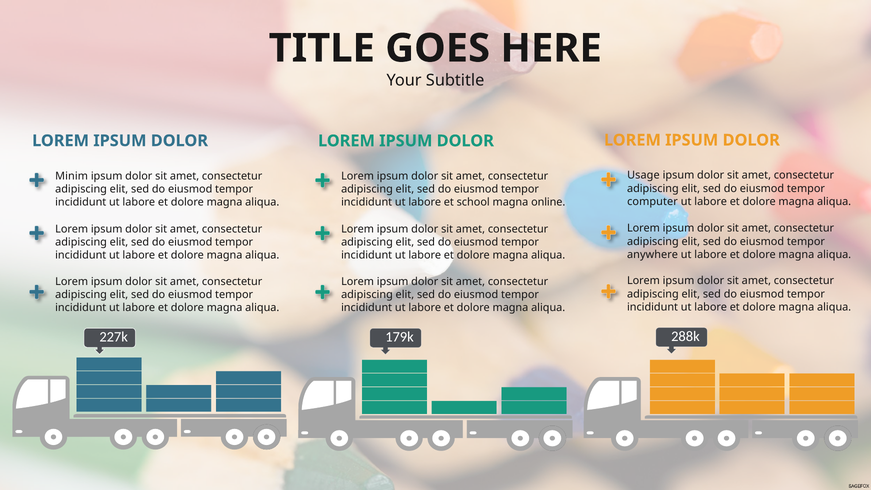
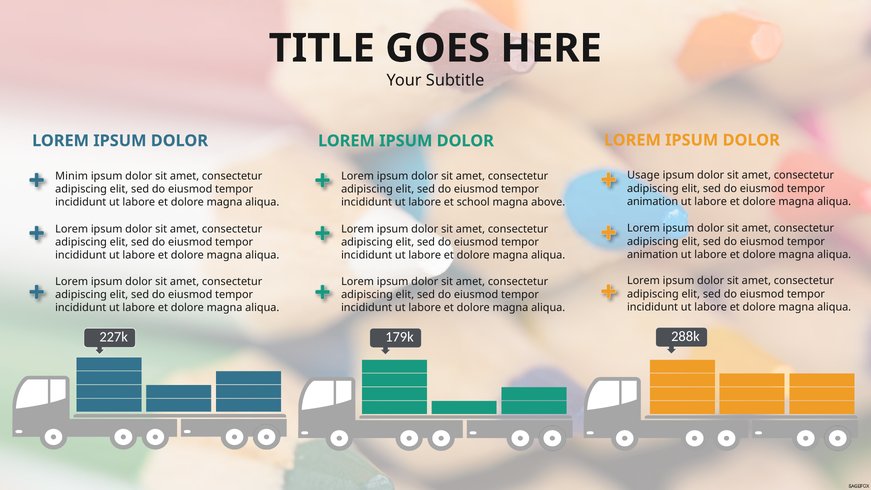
computer: computer -> animation (653, 202)
online: online -> above (548, 202)
anywhere: anywhere -> animation (653, 254)
